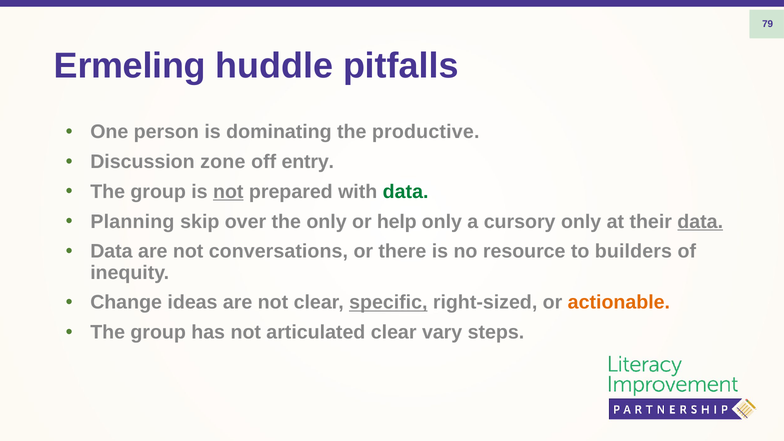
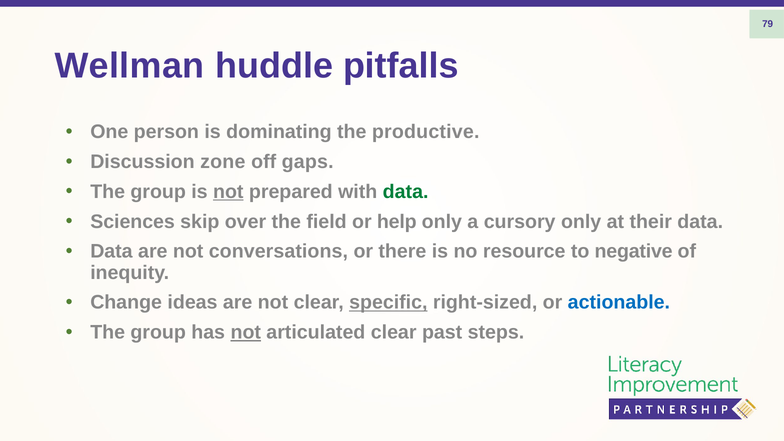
Ermeling: Ermeling -> Wellman (129, 66)
entry: entry -> gaps (308, 162)
Planning: Planning -> Sciences (133, 222)
the only: only -> field (327, 222)
data underline: present -> none (700, 222)
builders: builders -> negative (634, 251)
actionable colour: orange -> blue (619, 302)
not underline: none -> present (246, 332)
vary: vary -> past (442, 332)
